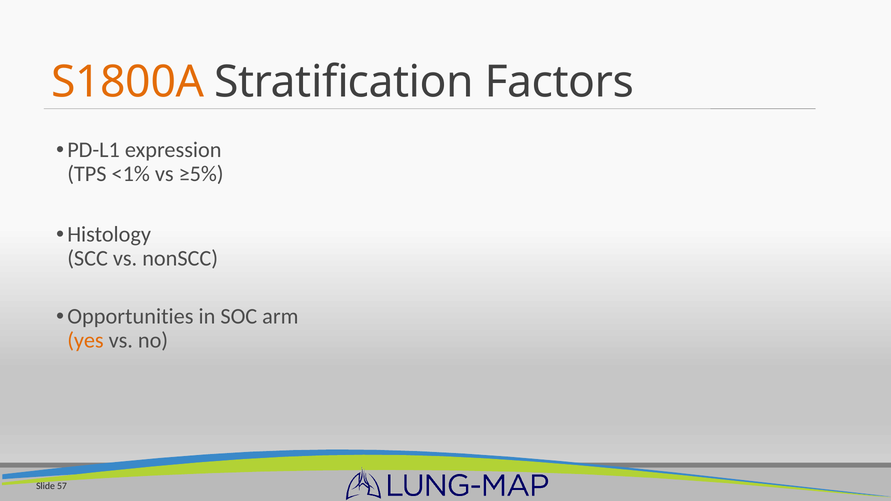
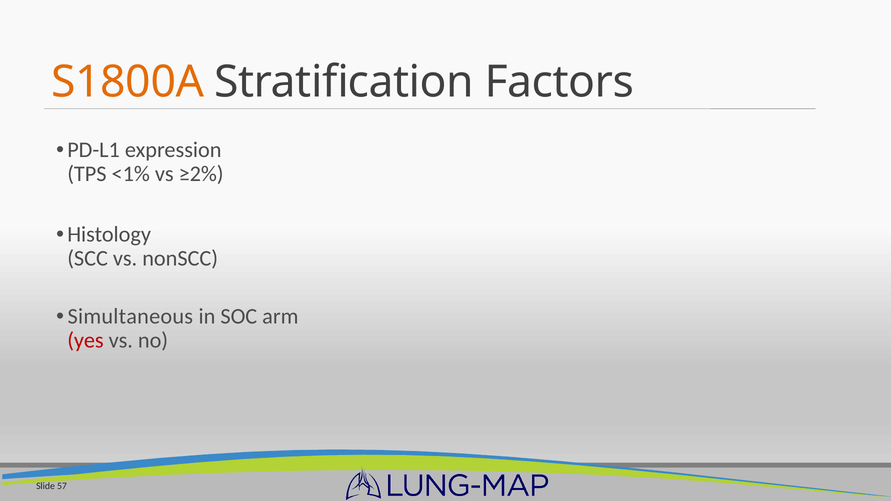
≥5%: ≥5% -> ≥2% (201, 174)
Opportunities: Opportunities -> Simultaneous (130, 317)
yes colour: orange -> red (85, 341)
